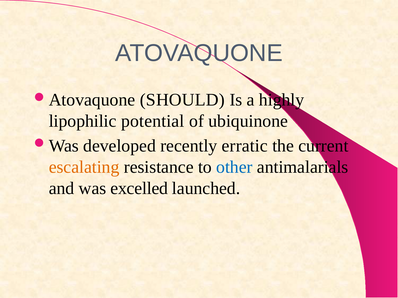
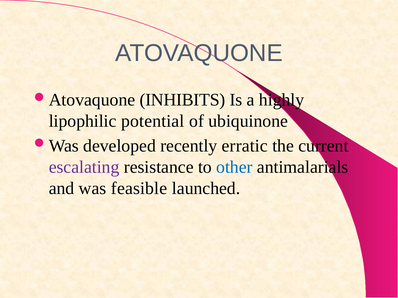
SHOULD: SHOULD -> INHIBITS (182, 100)
escalating colour: orange -> purple (84, 167)
excelled: excelled -> feasible (139, 189)
